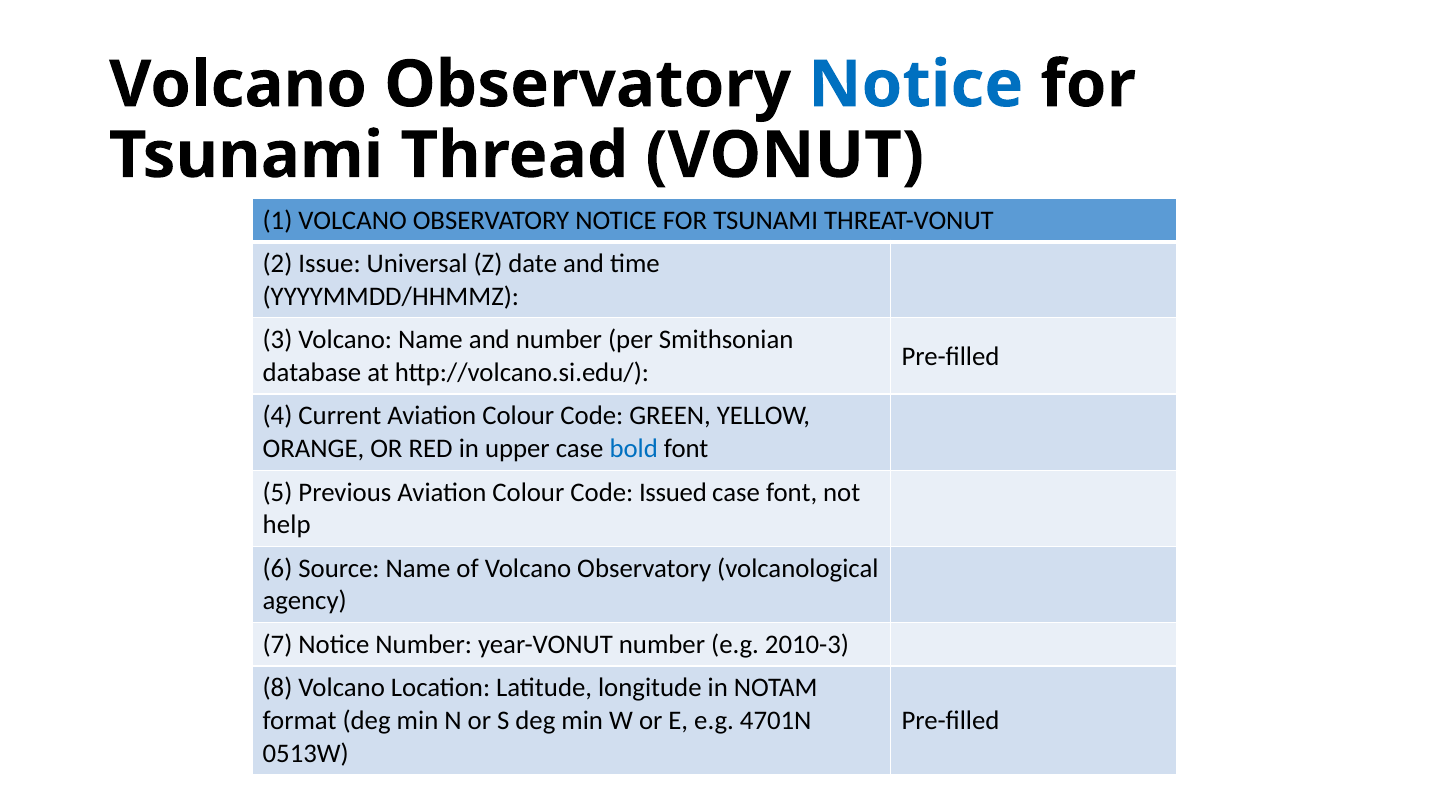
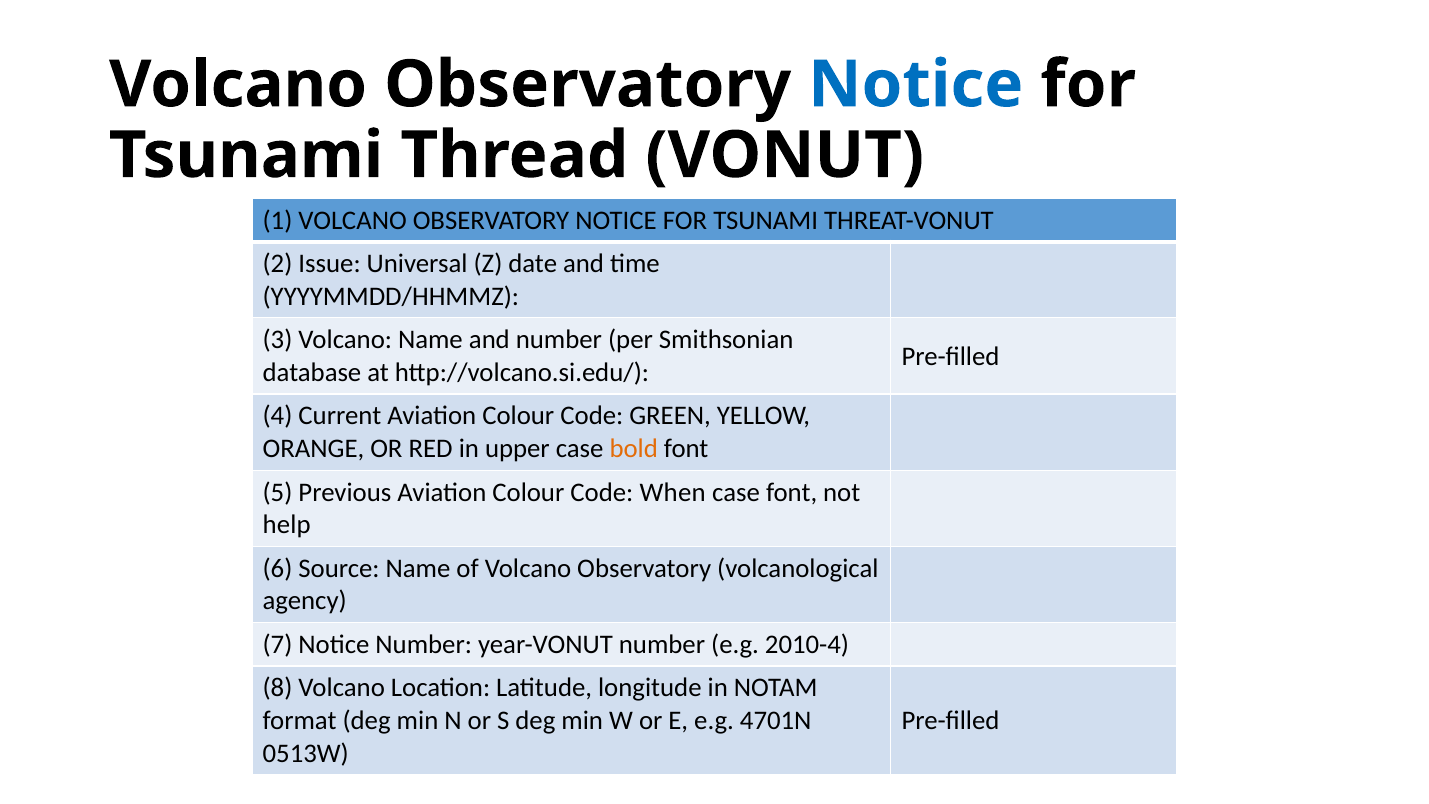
bold colour: blue -> orange (634, 449)
Issued: Issued -> When (673, 492)
2010-3: 2010-3 -> 2010-4 (807, 644)
